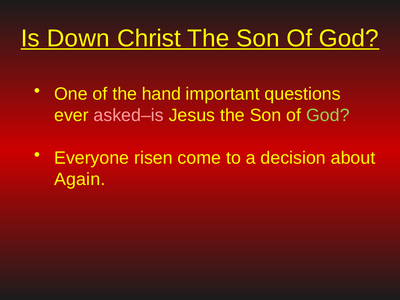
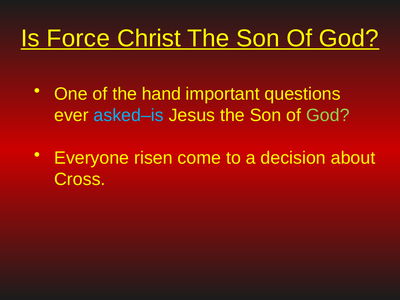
Down: Down -> Force (78, 38)
asked–is colour: pink -> light blue (129, 115)
Again: Again -> Cross (80, 179)
